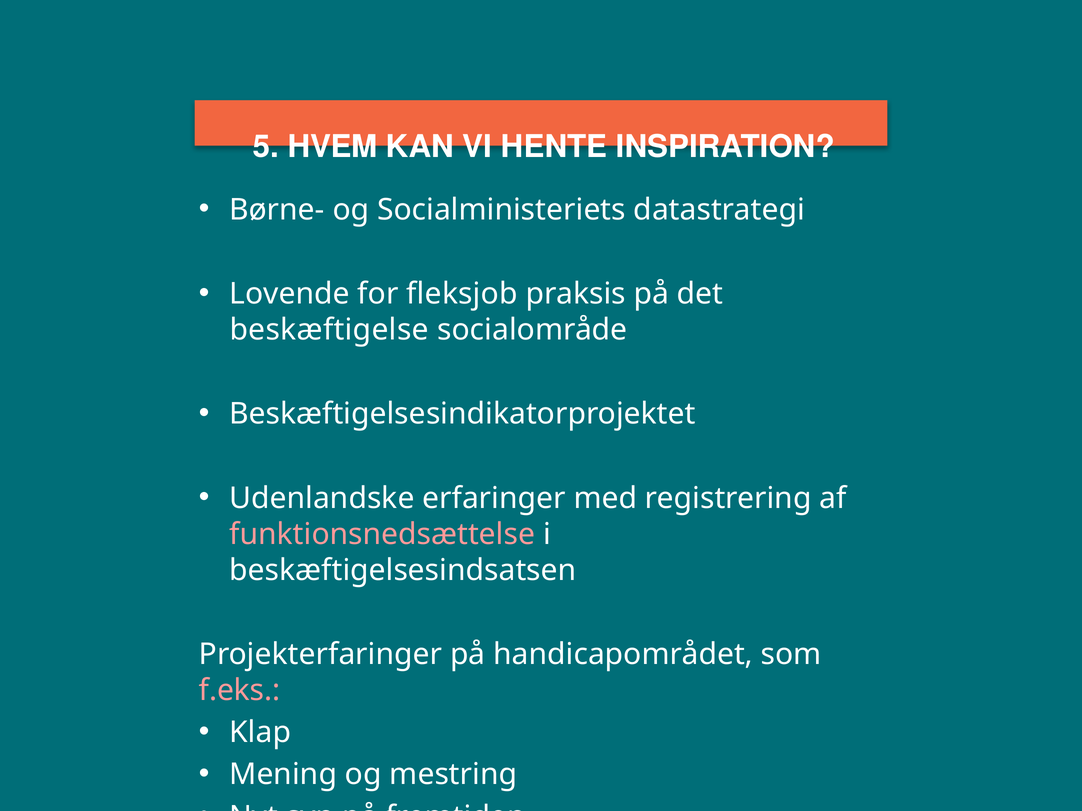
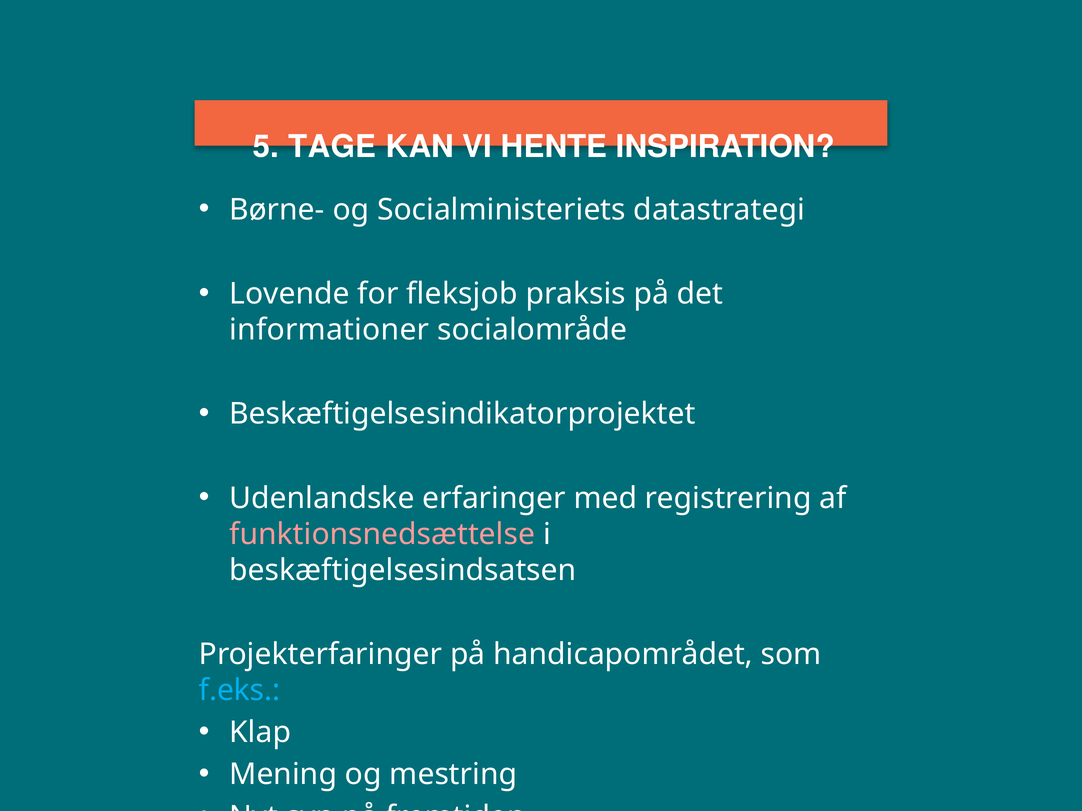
HVEM: HVEM -> TAGE (332, 147)
beskæftigelse: beskæftigelse -> informationer (329, 330)
f.eks colour: pink -> light blue (240, 691)
